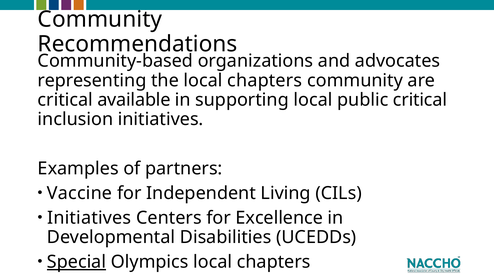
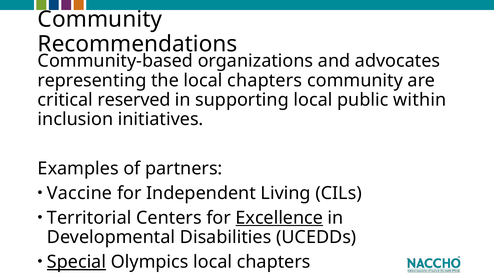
available: available -> reserved (134, 100)
public critical: critical -> within (420, 100)
Initiatives: Initiatives -> Territorial (89, 218)
Excellence underline: none -> present (279, 218)
